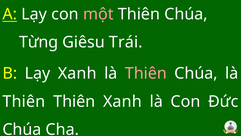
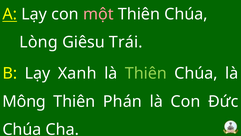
Từng: Từng -> Lòng (39, 42)
Thiên colour: pink -> light green (146, 73)
Thiên: Thiên -> Mông (24, 101)
Thiên Xanh: Xanh -> Phán (122, 101)
